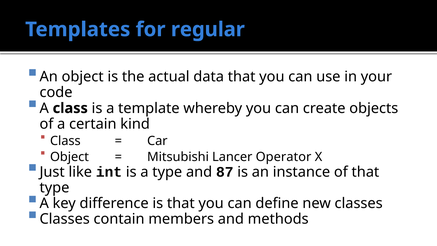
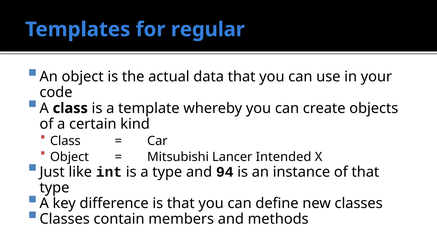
Operator: Operator -> Intended (284, 157)
87: 87 -> 94 (225, 172)
